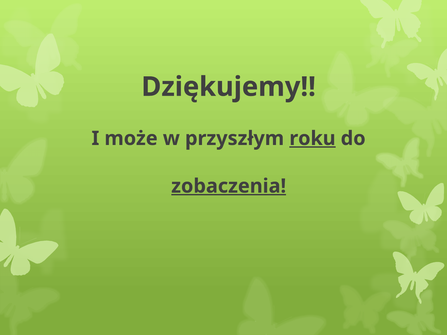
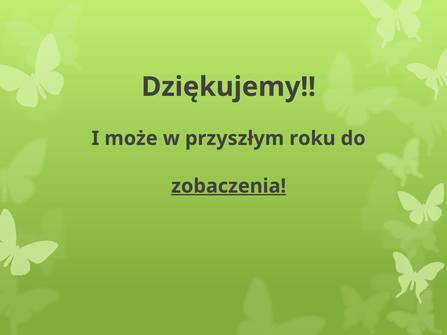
roku underline: present -> none (312, 139)
